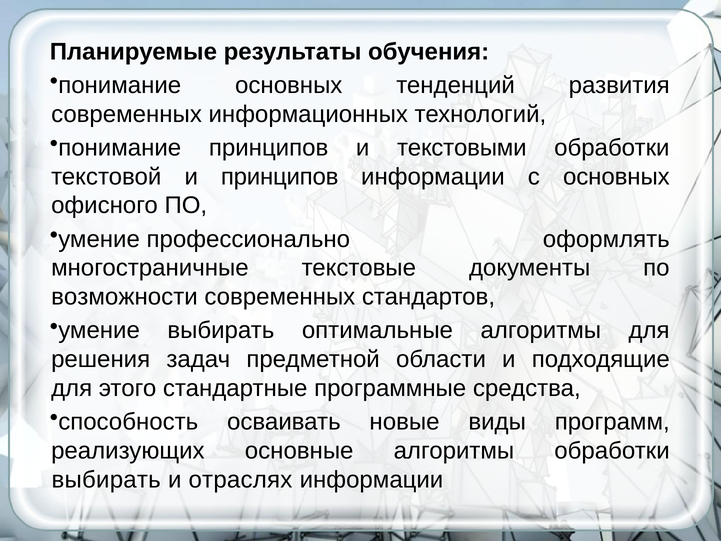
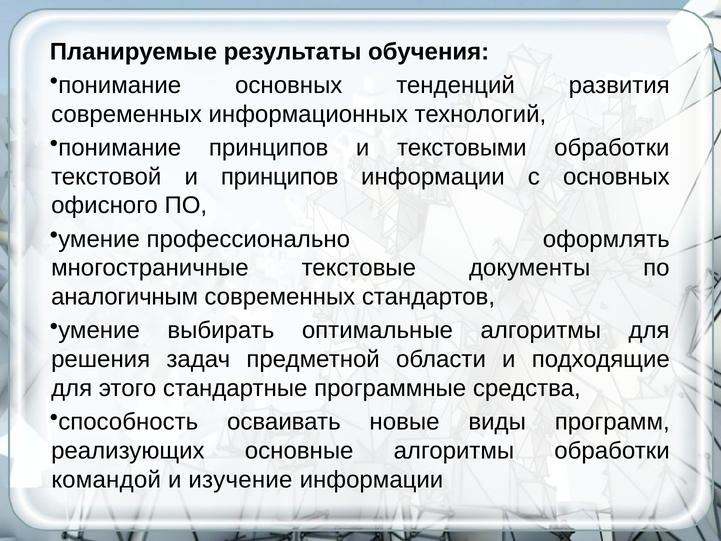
возможности: возможности -> аналогичным (125, 297)
выбирать: выбирать -> командой (106, 479)
отраслях: отраслях -> изучение (240, 479)
